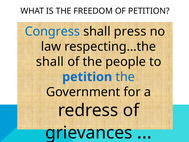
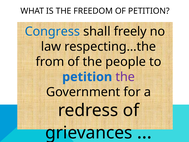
press: press -> freely (130, 31)
shall: shall -> from (50, 62)
the colour: blue -> purple (125, 77)
